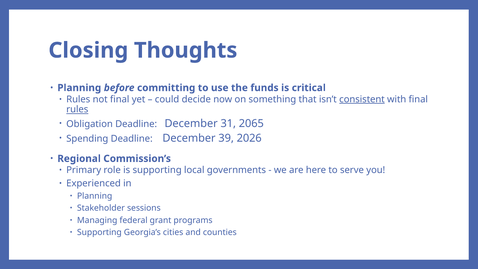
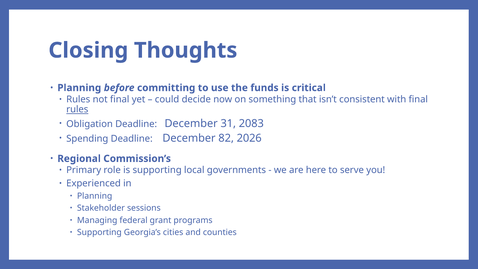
consistent underline: present -> none (362, 99)
2065: 2065 -> 2083 (251, 123)
39: 39 -> 82 (226, 138)
